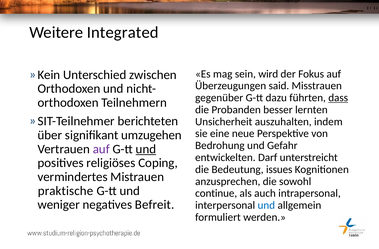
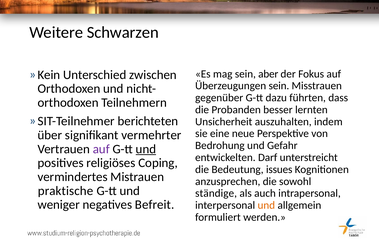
Integrated: Integrated -> Schwarzen (123, 32)
wird: wird -> aber (268, 74)
Überzeugungen said: said -> sein (279, 86)
dass underline: present -> none (338, 98)
umzugehen: umzugehen -> vermehrter (151, 135)
continue: continue -> ständige (216, 193)
und colour: blue -> orange (266, 205)
